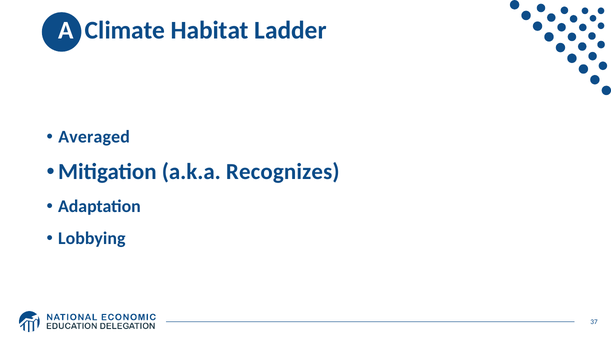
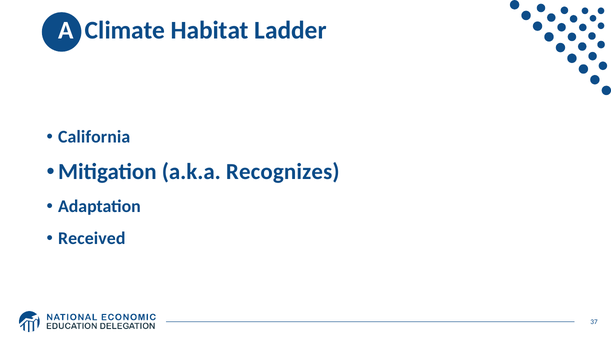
Averaged: Averaged -> California (94, 137)
Lobbying: Lobbying -> Received (92, 238)
